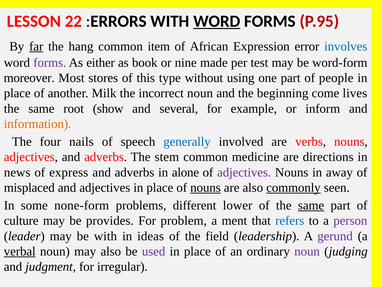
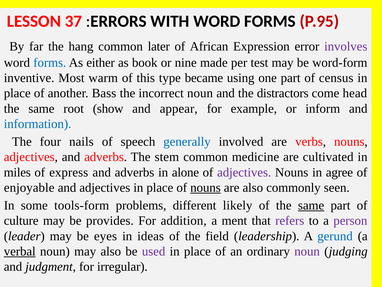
22: 22 -> 37 (73, 21)
WORD underline: present -> none (217, 21)
far underline: present -> none (36, 46)
item: item -> later (159, 46)
involves colour: blue -> purple (346, 46)
forms colour: purple -> blue (50, 63)
moreover: moreover -> inventive (29, 78)
stores: stores -> warm (103, 78)
without: without -> became (204, 78)
people: people -> census (336, 78)
Milk: Milk -> Bass (104, 93)
beginning: beginning -> distractors (283, 93)
lives: lives -> head (355, 93)
several: several -> appear (179, 108)
information colour: orange -> blue (38, 124)
directions: directions -> cultivated (328, 157)
news: news -> miles (17, 172)
away: away -> agree (339, 172)
misplaced: misplaced -> enjoyable (29, 187)
commonly underline: present -> none (293, 187)
none-form: none-form -> tools-form (82, 205)
lower: lower -> likely (238, 205)
problem: problem -> addition (184, 220)
refers colour: blue -> purple (290, 220)
be with: with -> eyes (105, 236)
gerund colour: purple -> blue (335, 236)
